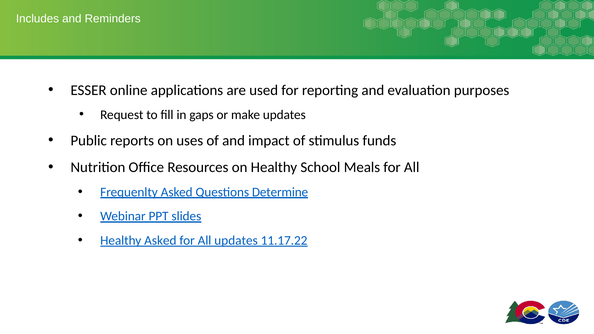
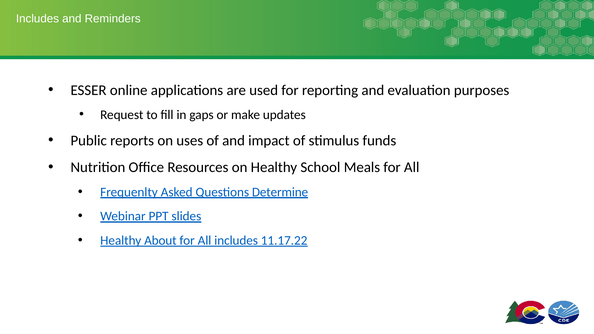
Healthy Asked: Asked -> About (160, 241)
All updates: updates -> includes (236, 241)
